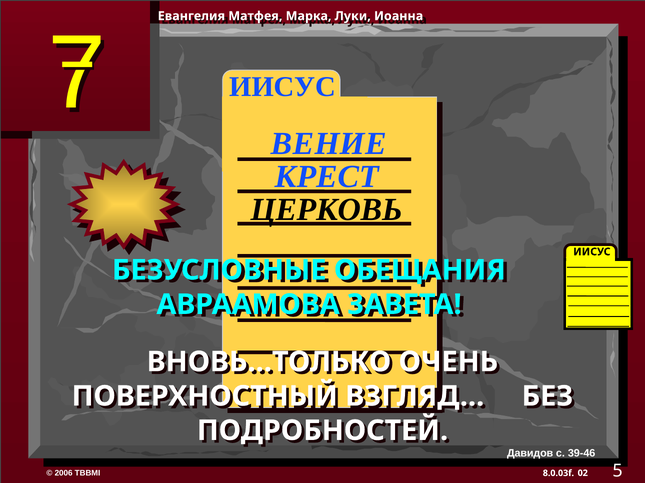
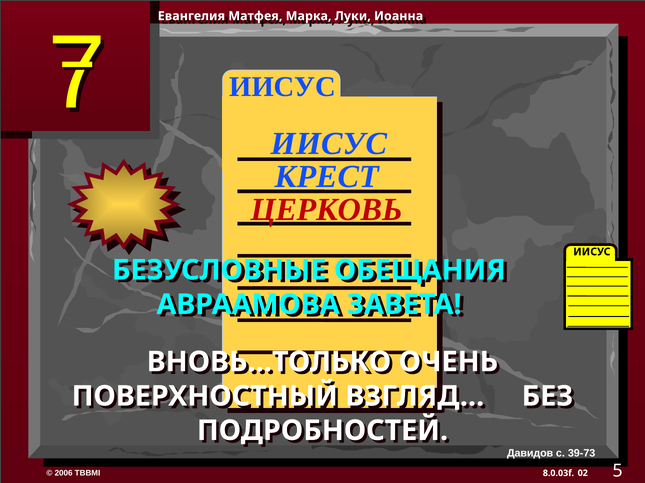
ВЕНИЕ: ВЕНИЕ -> ИИСУС (329, 144)
ЦЕРКОВЬ colour: black -> red (327, 210)
39-46: 39-46 -> 39-73 (582, 454)
